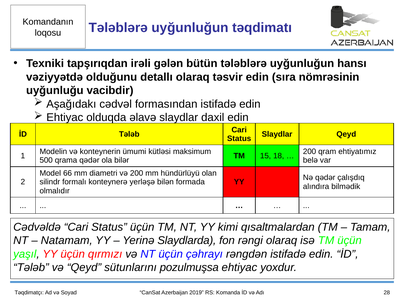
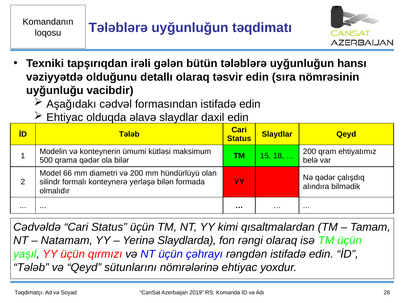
pozulmuşsa: pozulmuşsa -> nömrələrinə (189, 267)
